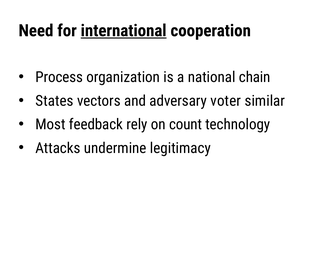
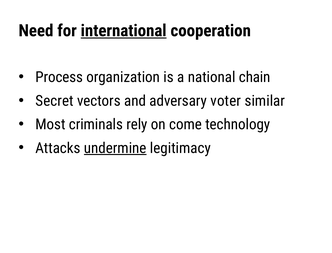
States: States -> Secret (54, 101)
feedback: feedback -> criminals (96, 124)
count: count -> come (185, 124)
undermine underline: none -> present (115, 148)
